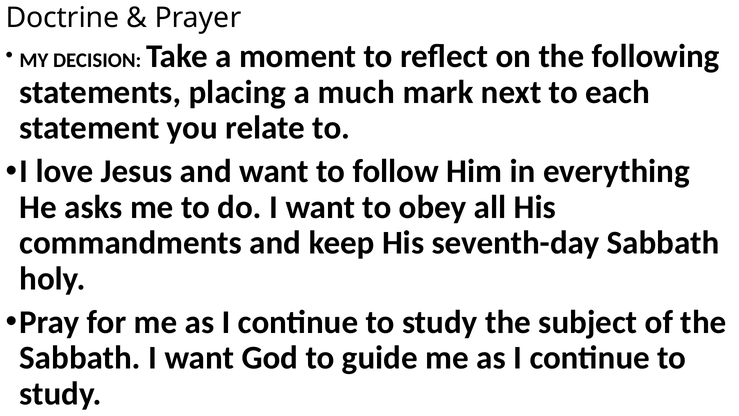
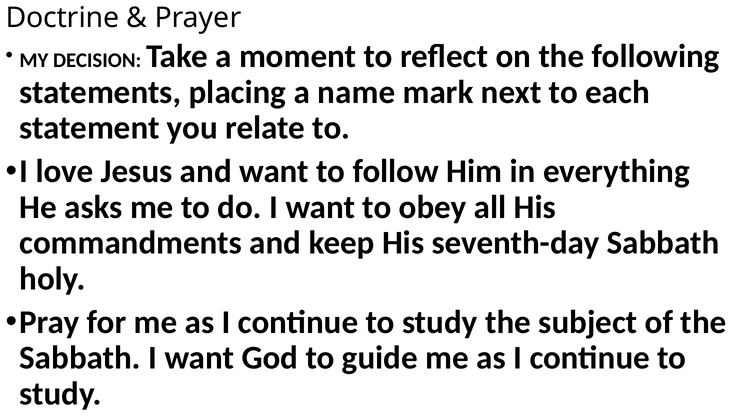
much: much -> name (356, 92)
